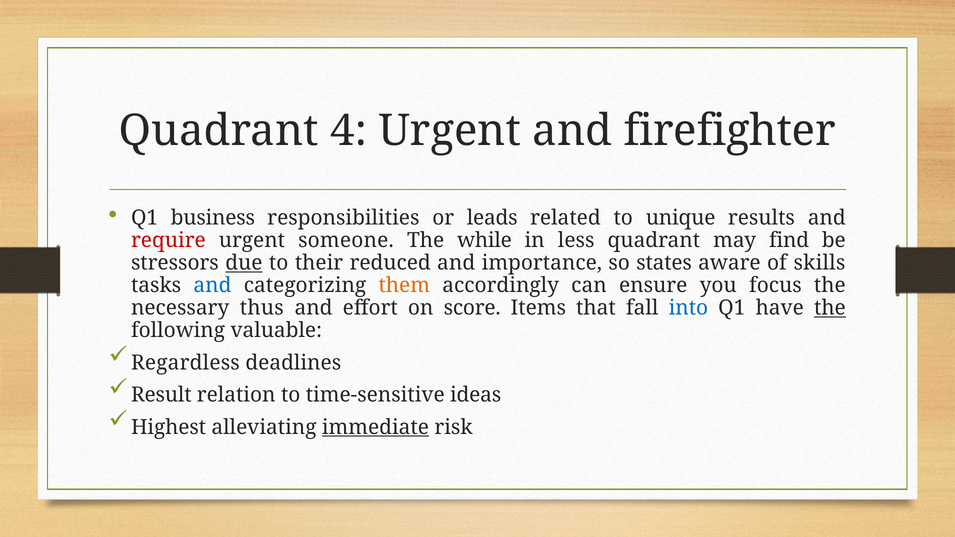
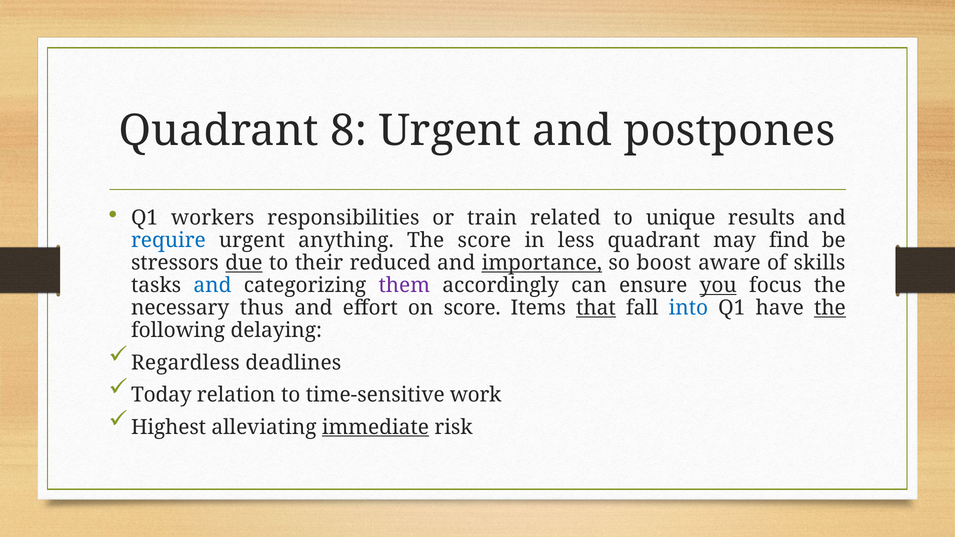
4: 4 -> 8 (349, 131)
firefighter: firefighter -> postpones (729, 131)
business: business -> workers (213, 218)
leads: leads -> train (492, 218)
require colour: red -> blue (168, 240)
someone: someone -> anything (346, 240)
The while: while -> score (484, 240)
importance underline: none -> present (542, 263)
states: states -> boost (664, 263)
them colour: orange -> purple (404, 286)
you underline: none -> present (718, 286)
that underline: none -> present (596, 308)
valuable: valuable -> delaying (276, 331)
Result: Result -> Today (161, 395)
ideas: ideas -> work (476, 395)
